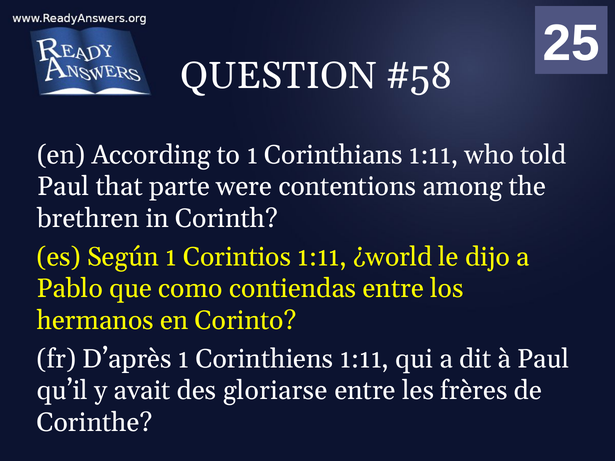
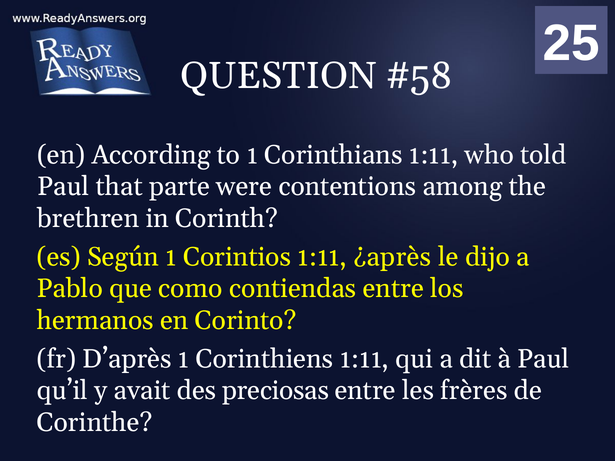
¿world: ¿world -> ¿après (393, 257)
gloriarse: gloriarse -> preciosas (276, 391)
